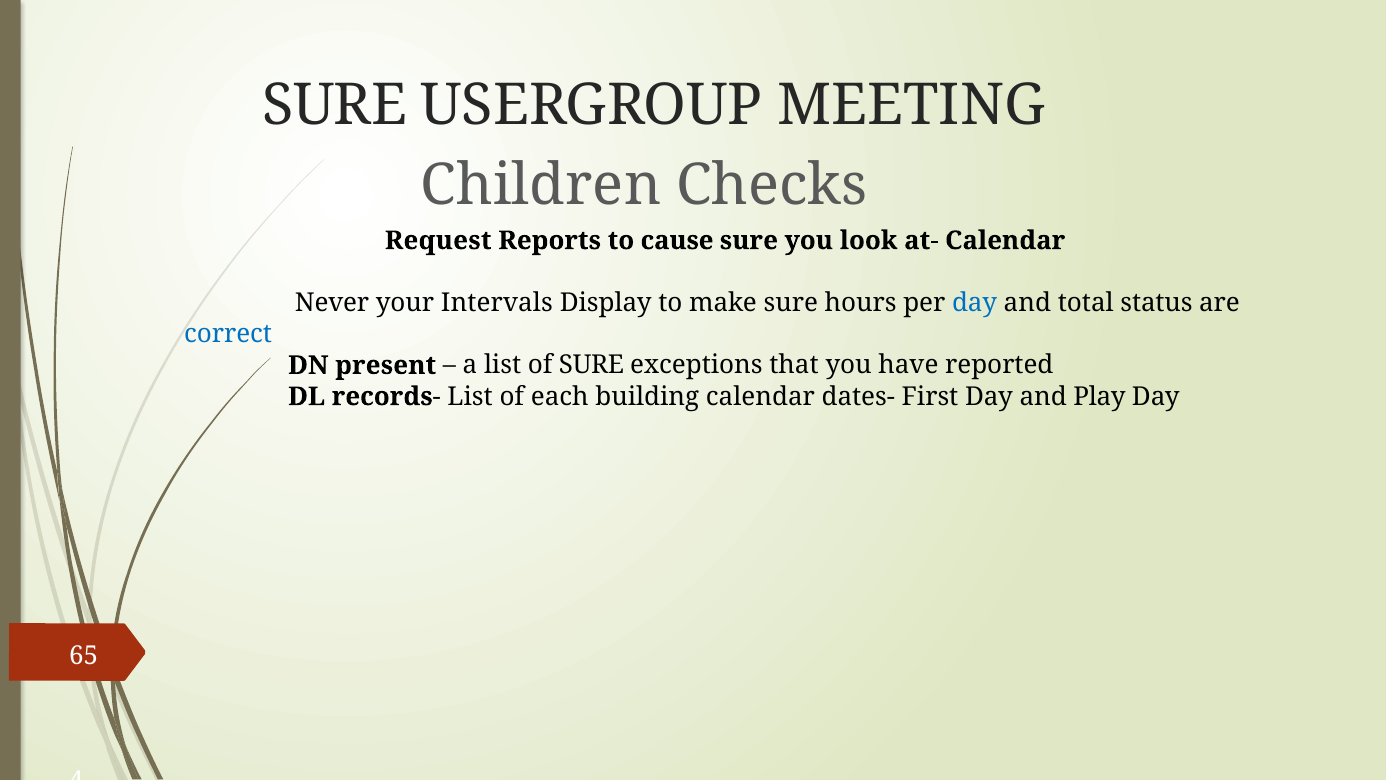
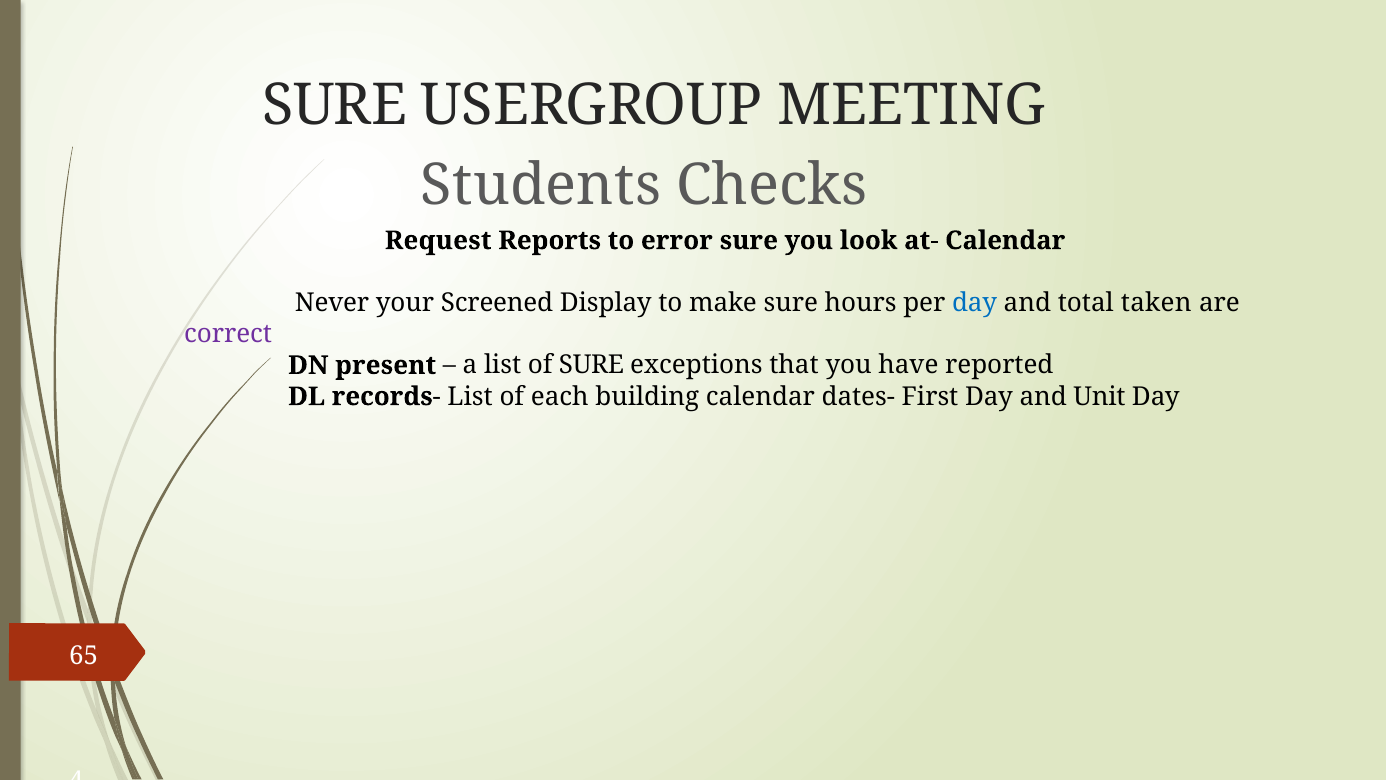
Children: Children -> Students (541, 185)
cause: cause -> error (677, 240)
Intervals: Intervals -> Screened (497, 303)
status: status -> taken (1156, 303)
correct colour: blue -> purple (228, 334)
Play: Play -> Unit (1100, 396)
